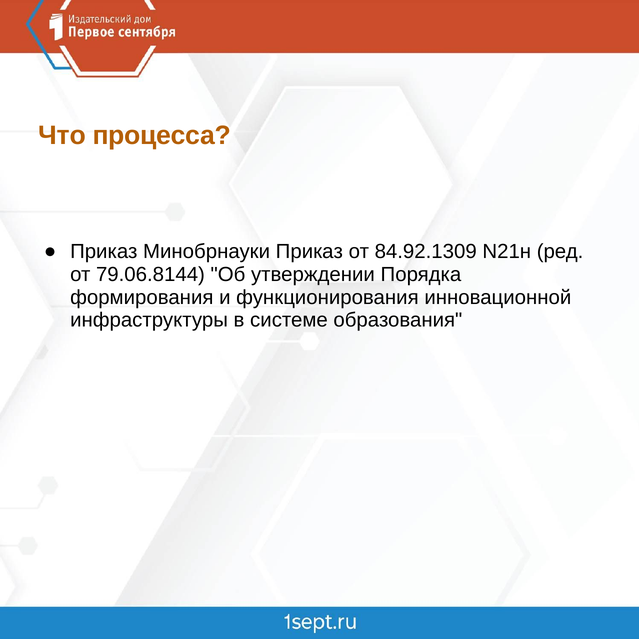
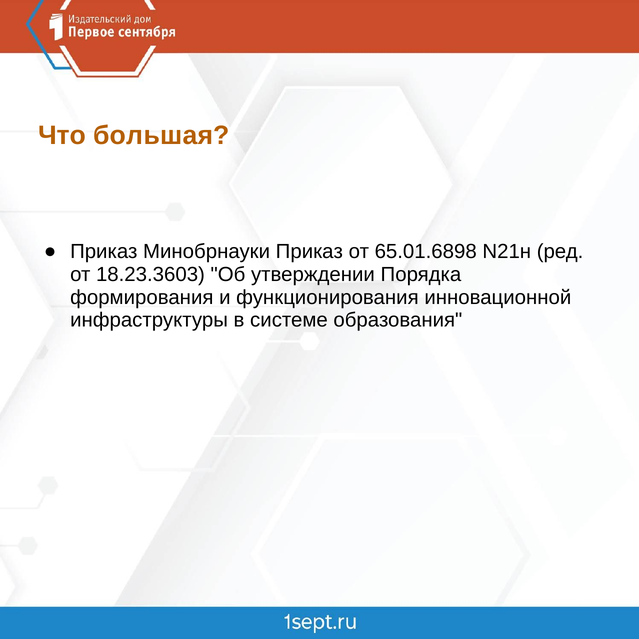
процесса: процесса -> большая (161, 135)
84.92.1309: 84.92.1309 -> 65.01.6898 (426, 252)
79.06.8144: 79.06.8144 -> 18.23.3603 (150, 275)
